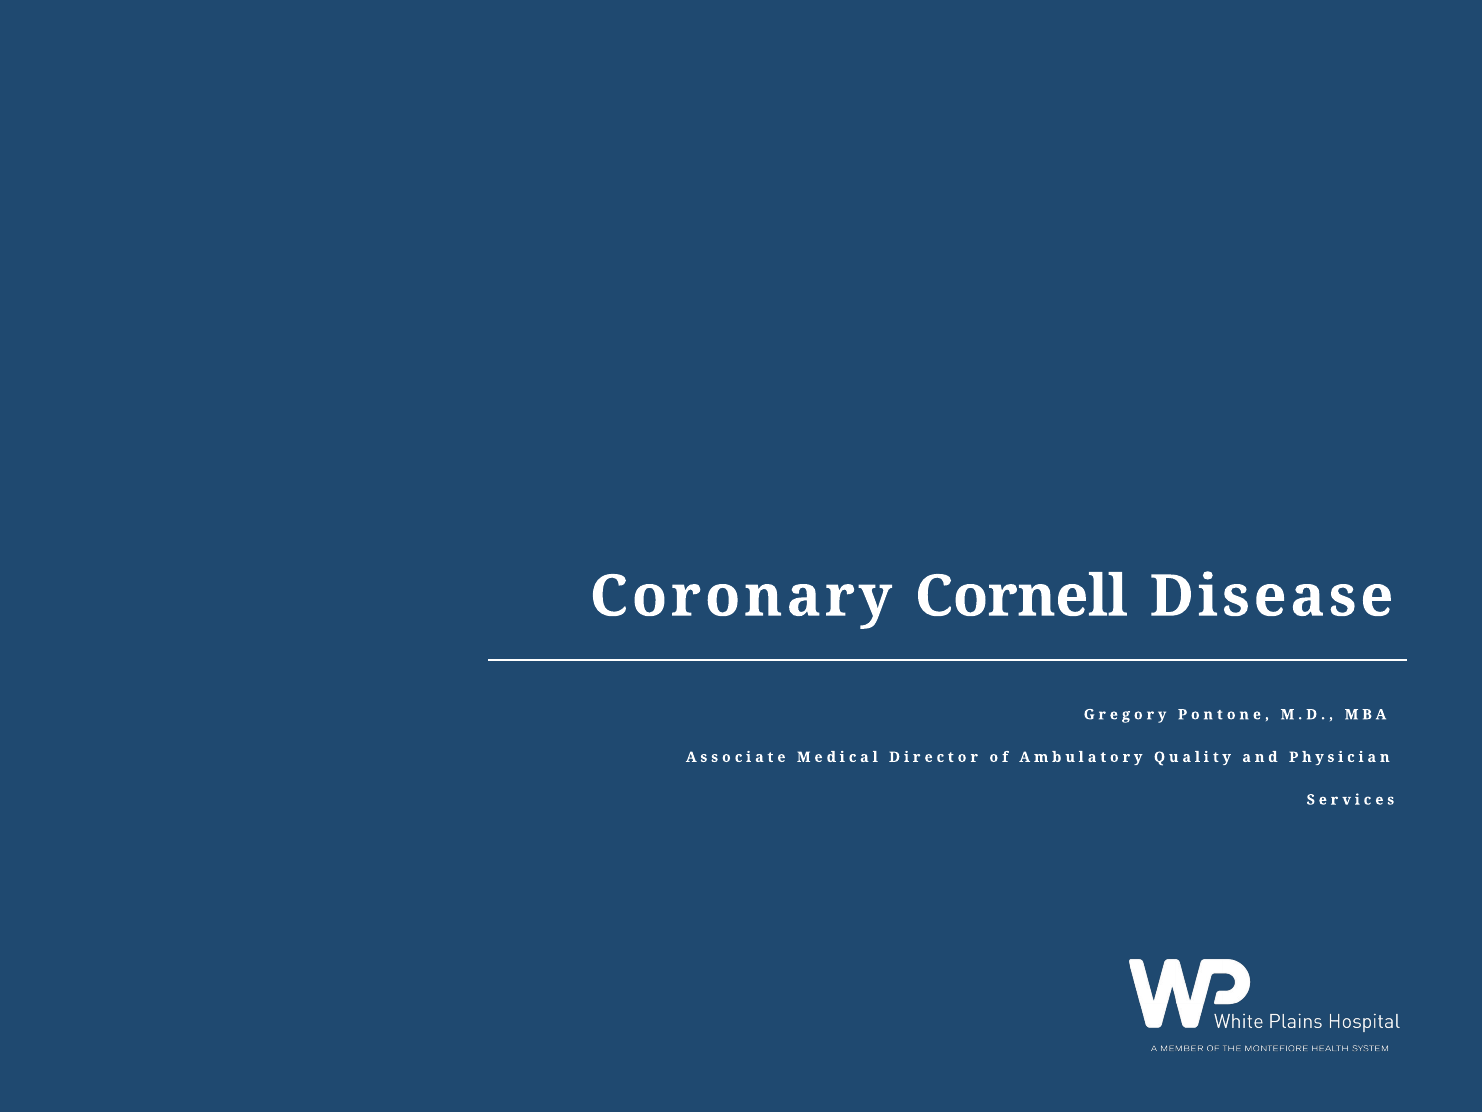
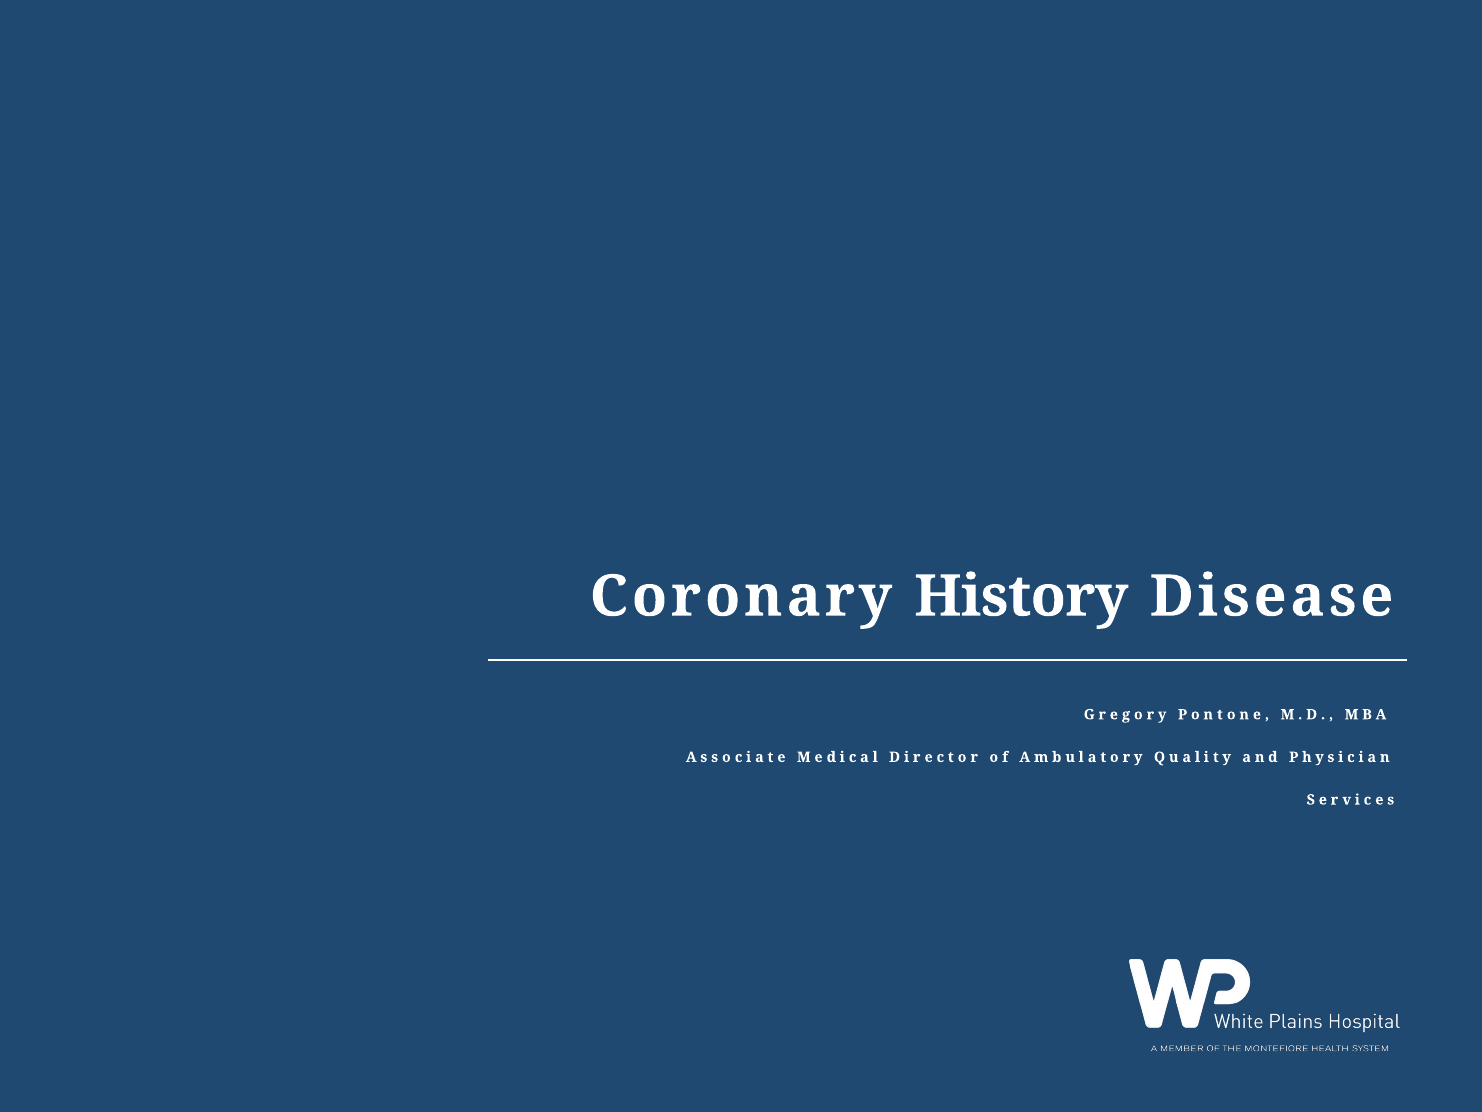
Cornell: Cornell -> History (1021, 596)
